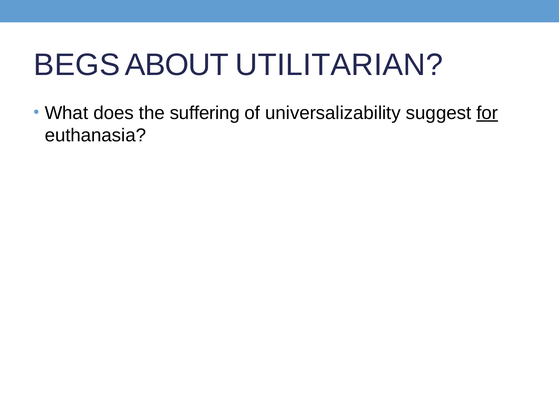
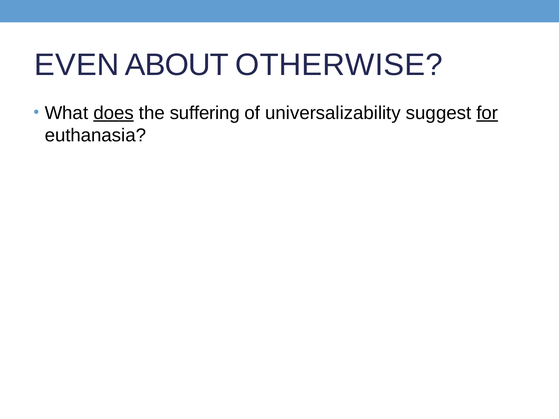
BEGS: BEGS -> EVEN (77, 65)
UTILITARIAN: UTILITARIAN -> OTHERWISE (339, 65)
does underline: none -> present (114, 113)
